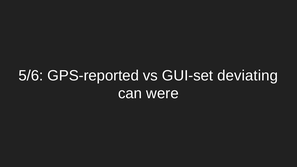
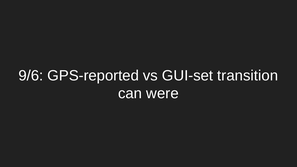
5/6: 5/6 -> 9/6 (31, 76)
deviating: deviating -> transition (248, 76)
